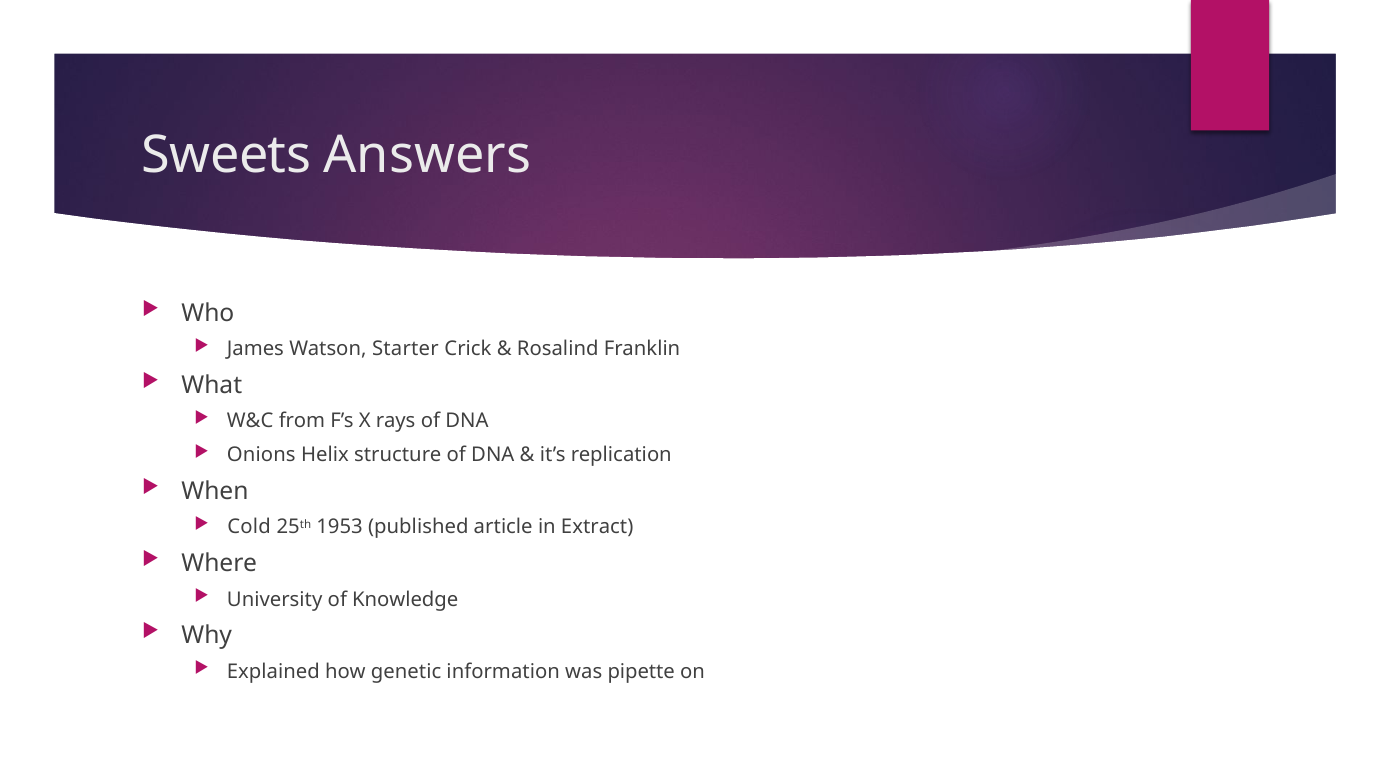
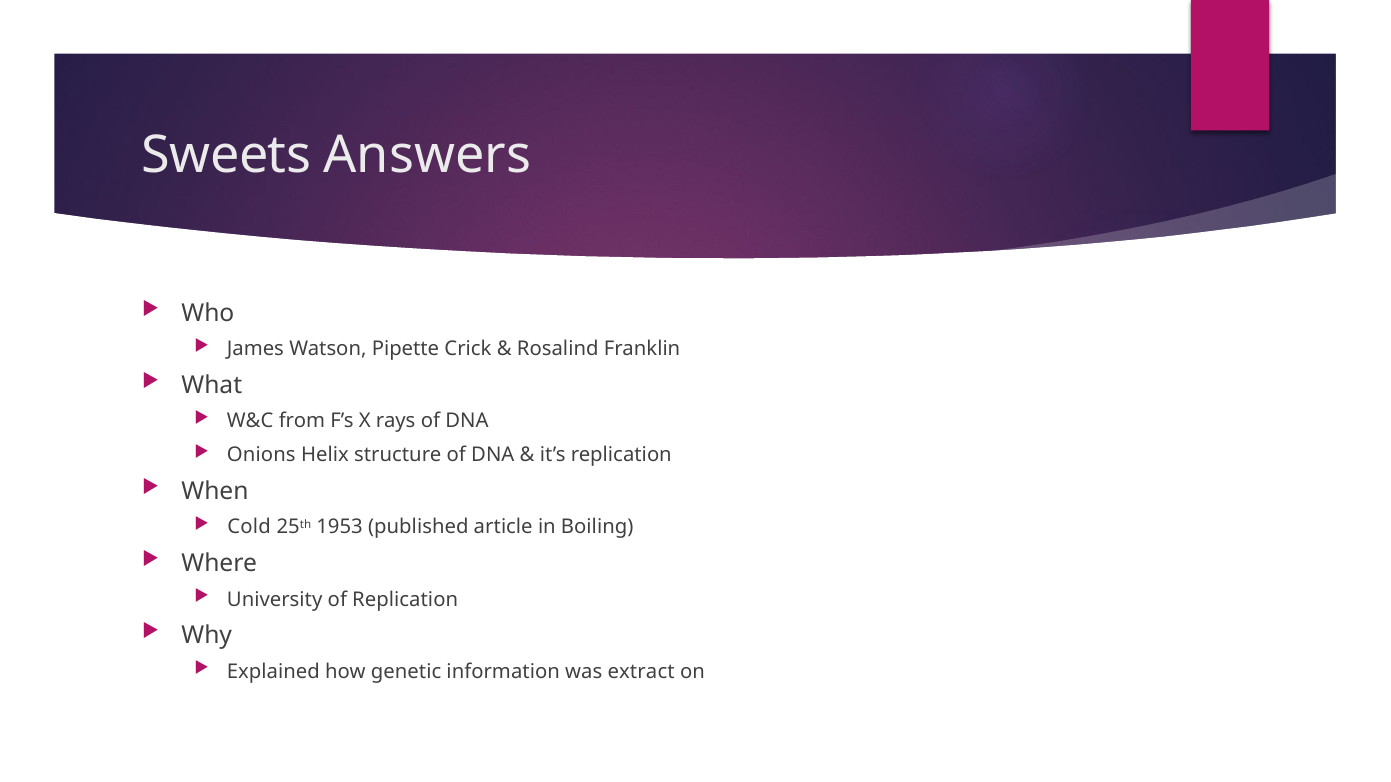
Starter: Starter -> Pipette (405, 349)
Extract: Extract -> Boiling (597, 528)
of Knowledge: Knowledge -> Replication (405, 600)
pipette: pipette -> extract (641, 672)
